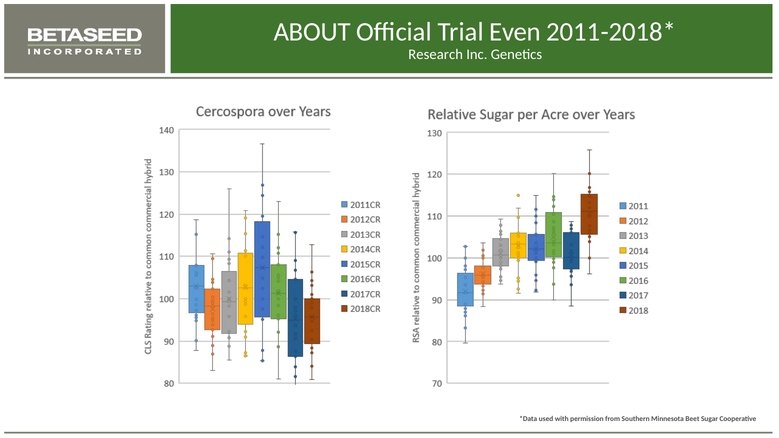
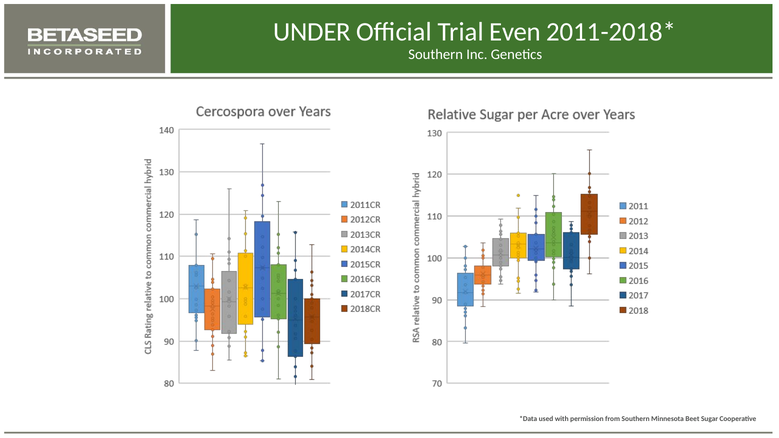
ABOUT: ABOUT -> UNDER (312, 32)
Research: Research -> Southern (436, 55)
